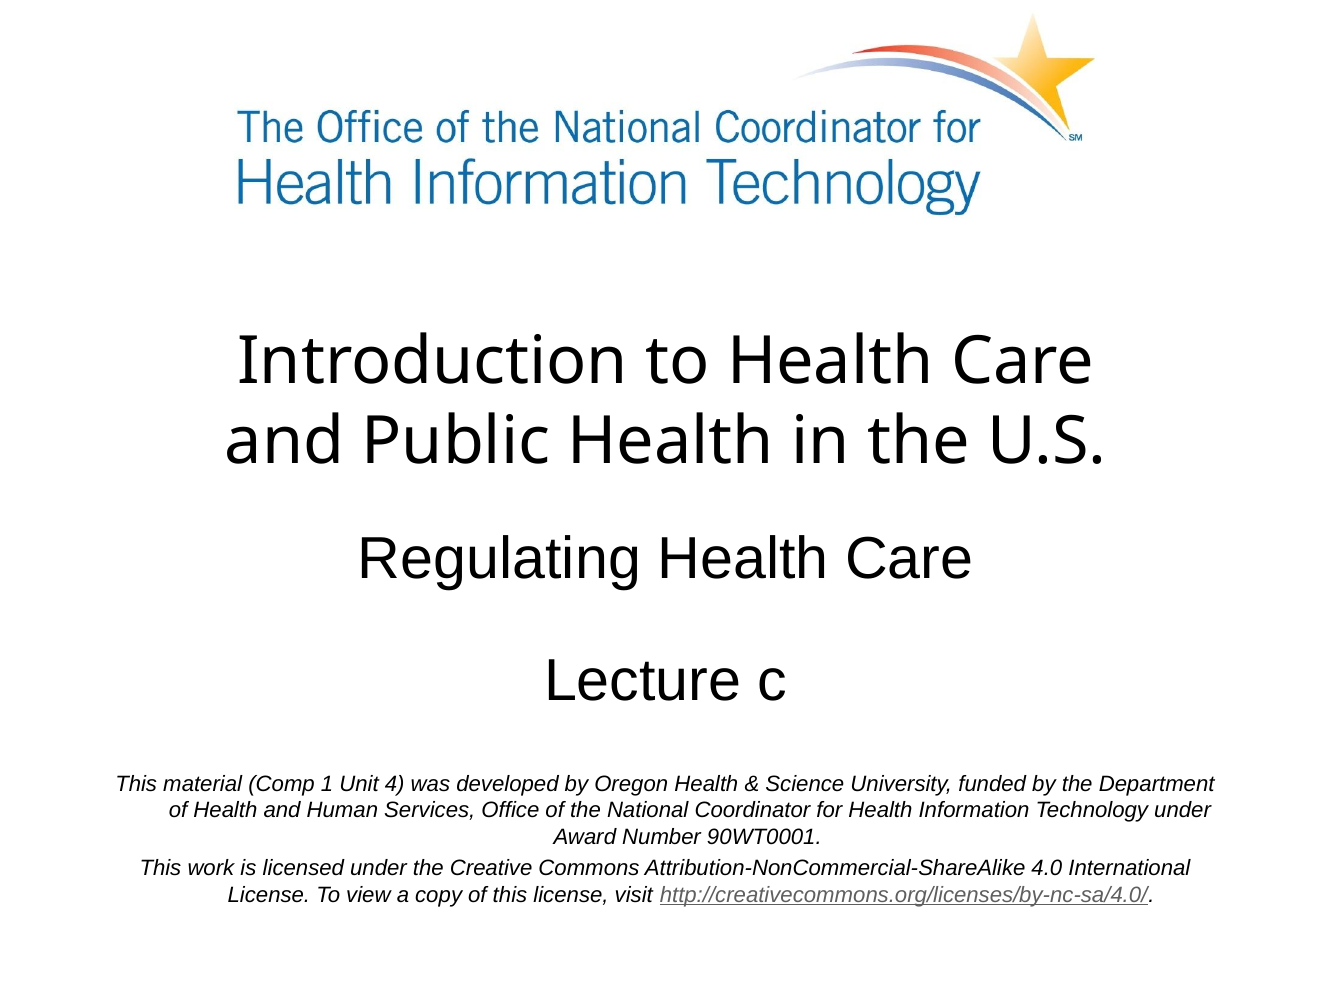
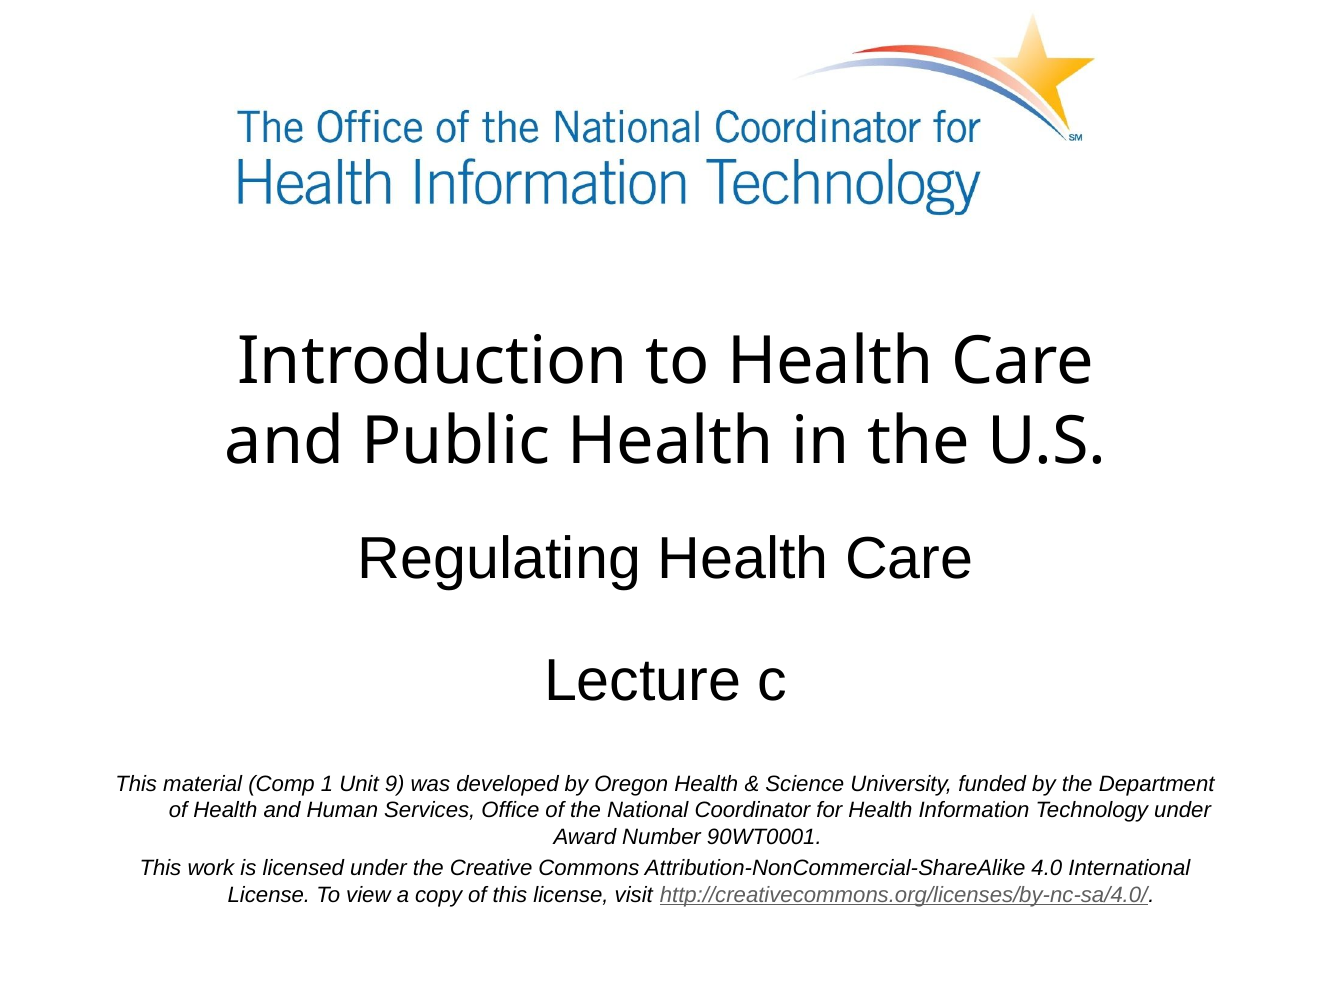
4: 4 -> 9 (395, 784)
